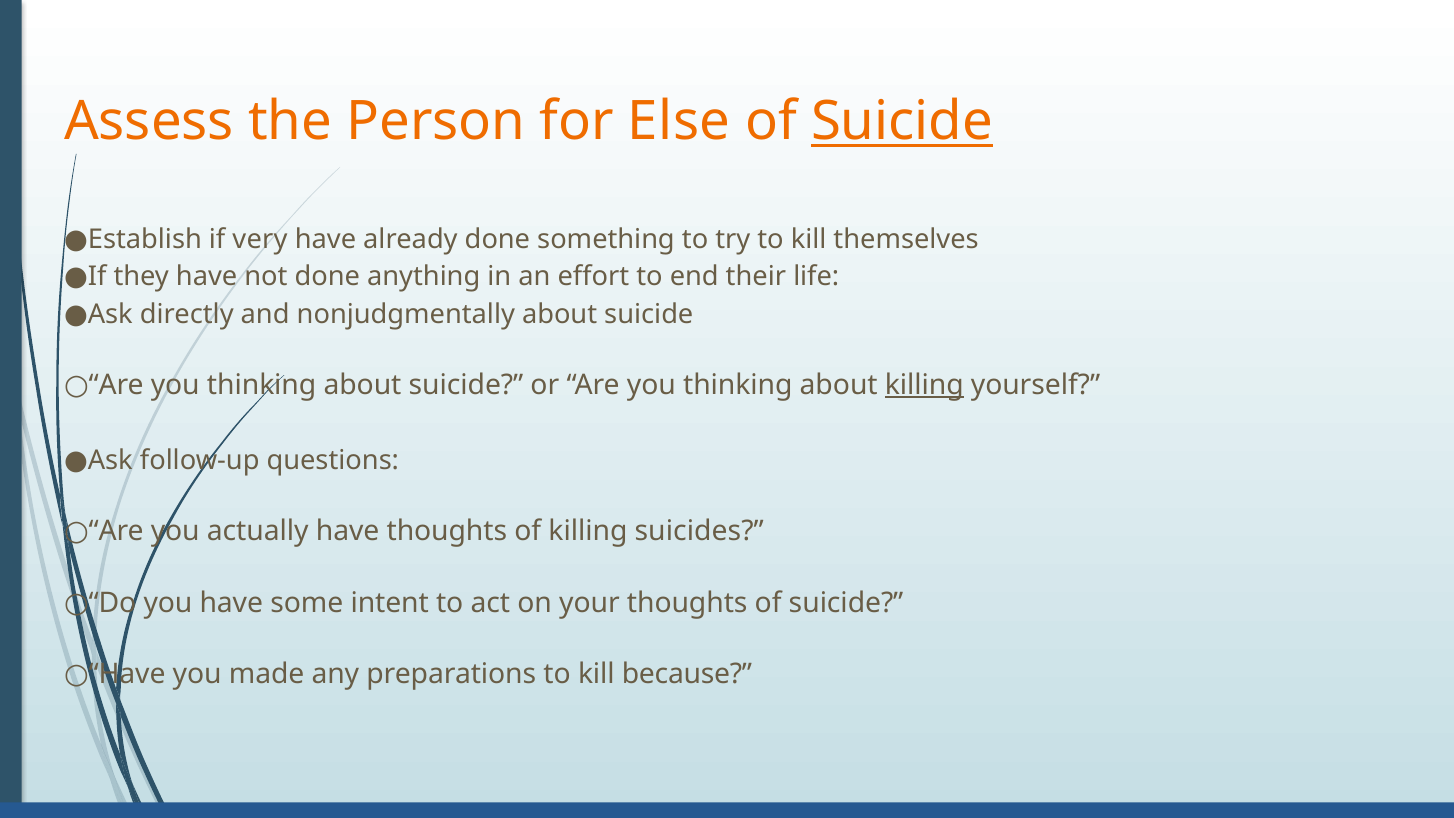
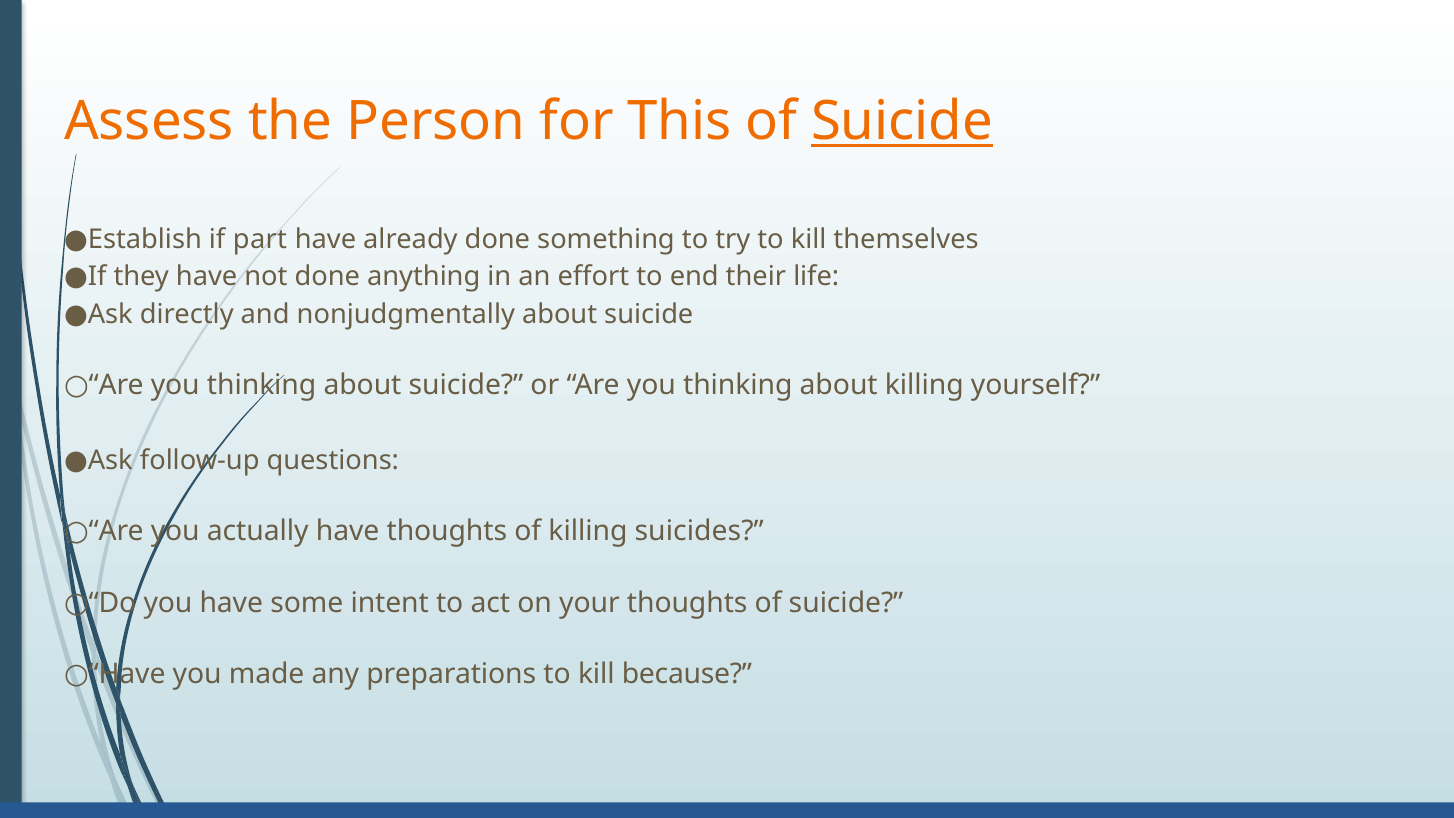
Else: Else -> This (680, 122)
very: very -> part (260, 239)
killing underline: present -> none (924, 385)
